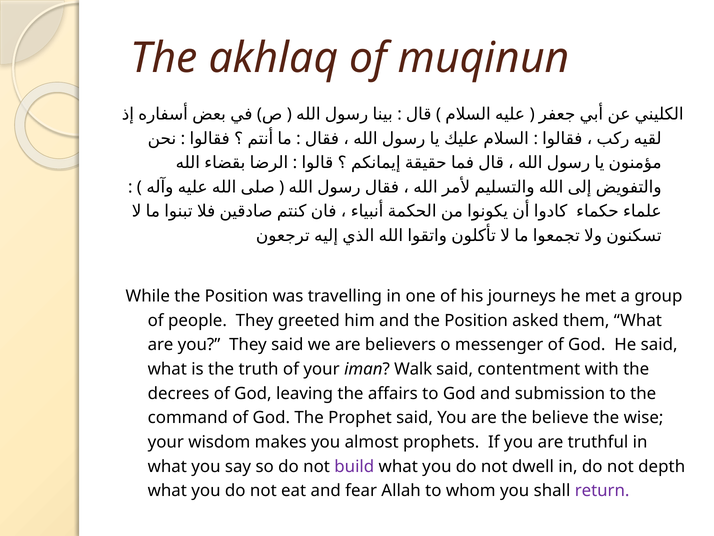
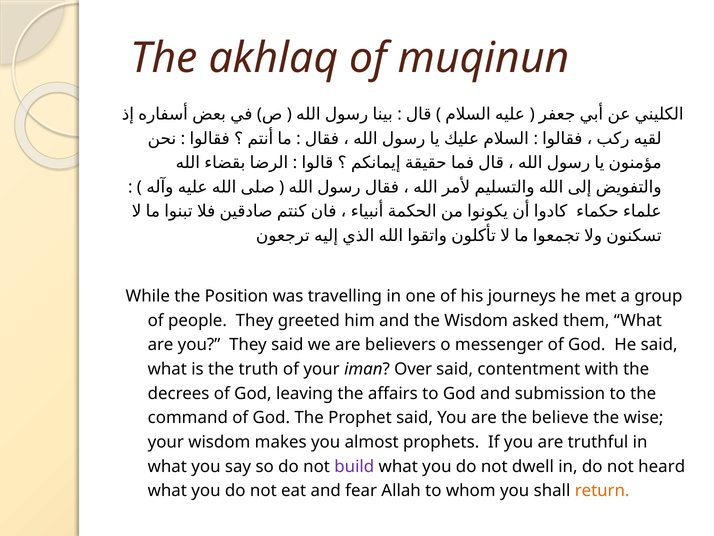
and the Position: Position -> Wisdom (476, 320)
Walk: Walk -> Over (413, 369)
depth: depth -> heard (662, 466)
return colour: purple -> orange (602, 490)
